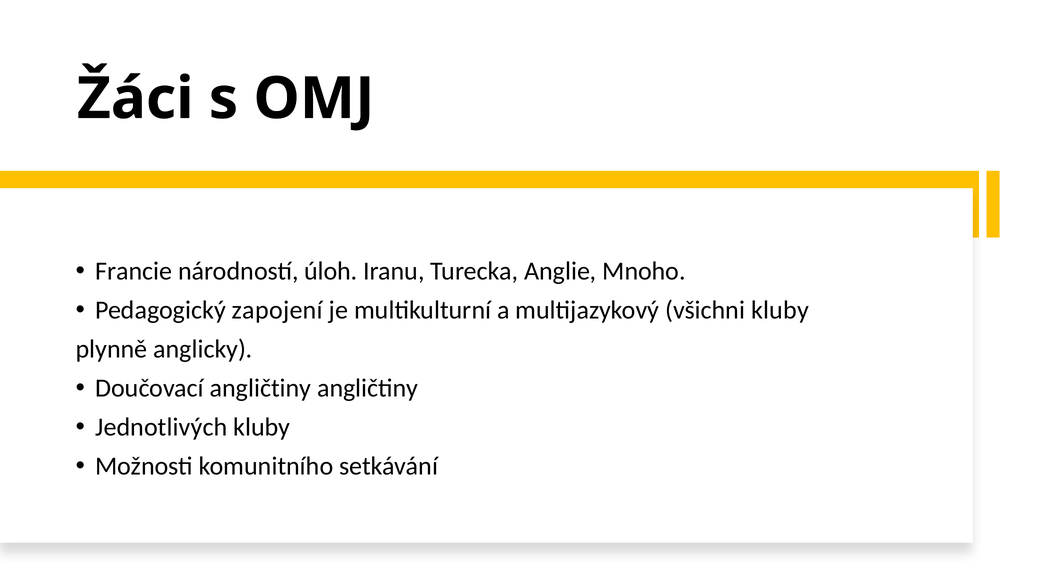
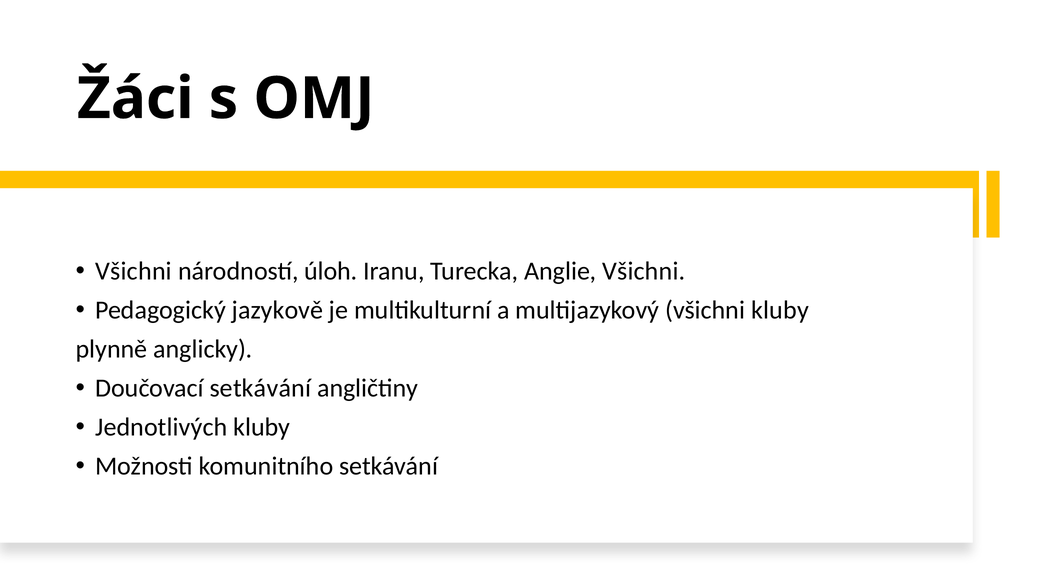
Francie: Francie -> Všichni (134, 271)
Anglie Mnoho: Mnoho -> Všichni (644, 271)
zapojení: zapojení -> jazykově (277, 310)
Doučovací angličtiny: angličtiny -> setkávání (260, 388)
